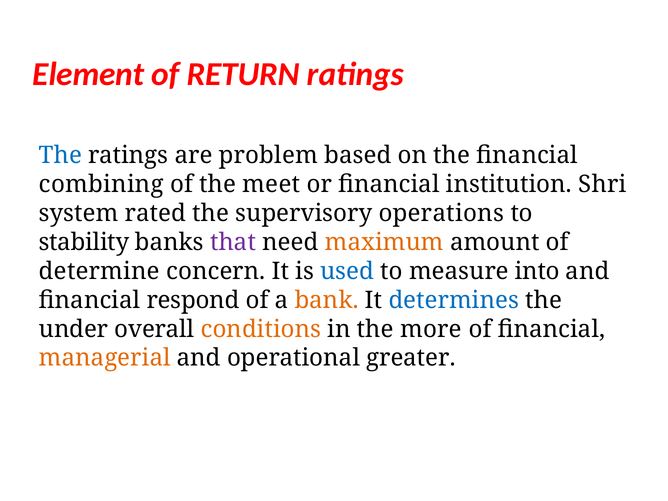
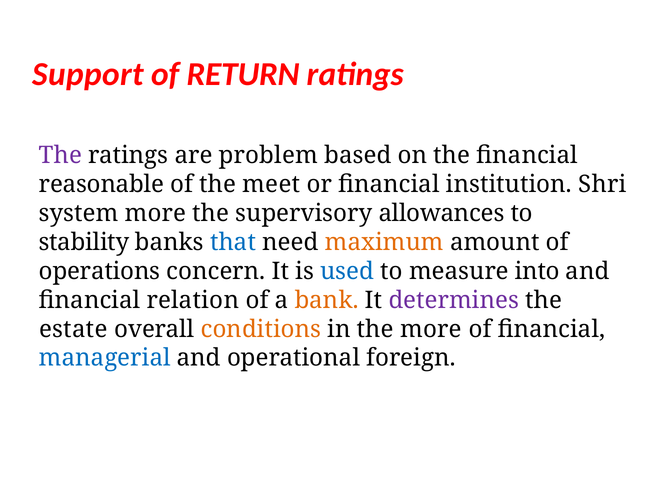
Element: Element -> Support (88, 74)
The colour: blue -> purple (60, 156)
combining: combining -> reasonable (102, 184)
system rated: rated -> more (155, 213)
operations: operations -> allowances (442, 213)
that colour: purple -> blue (233, 242)
determine: determine -> operations (100, 271)
respond: respond -> relation (193, 300)
determines colour: blue -> purple (454, 300)
under: under -> estate (73, 329)
managerial colour: orange -> blue (105, 358)
greater: greater -> foreign (411, 358)
